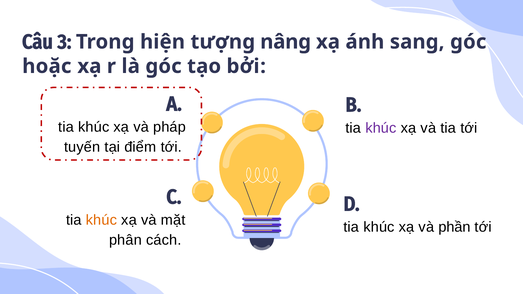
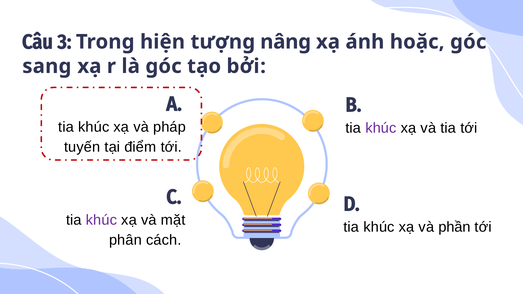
sang: sang -> hoặc (417, 42)
hoặc: hoặc -> sang (47, 66)
khúc colour: orange -> purple (101, 220)
